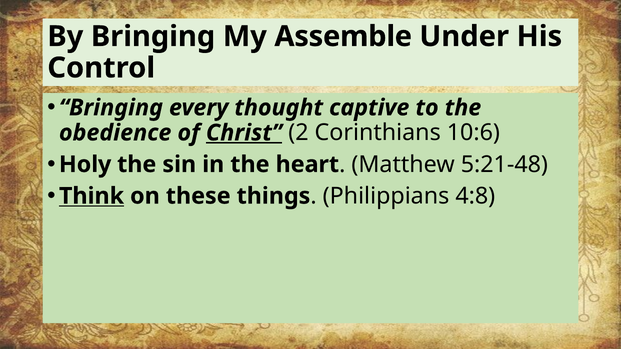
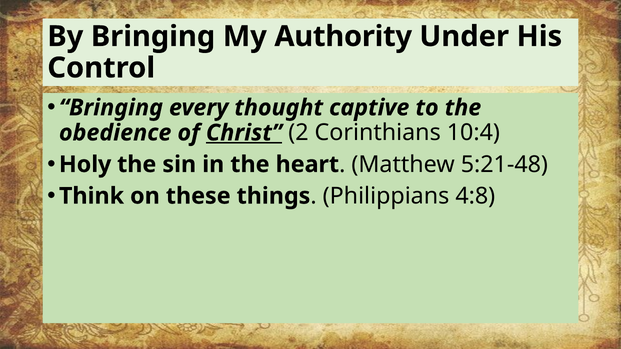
Assemble: Assemble -> Authority (343, 36)
10:6: 10:6 -> 10:4 (473, 133)
Think underline: present -> none (92, 196)
